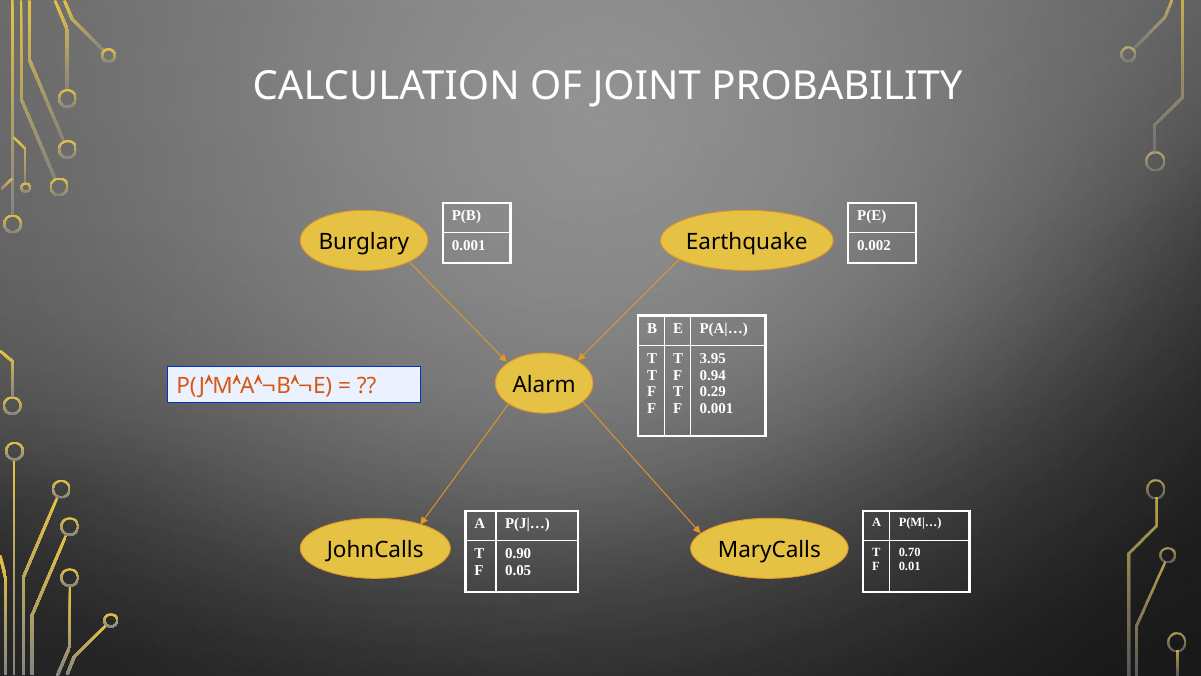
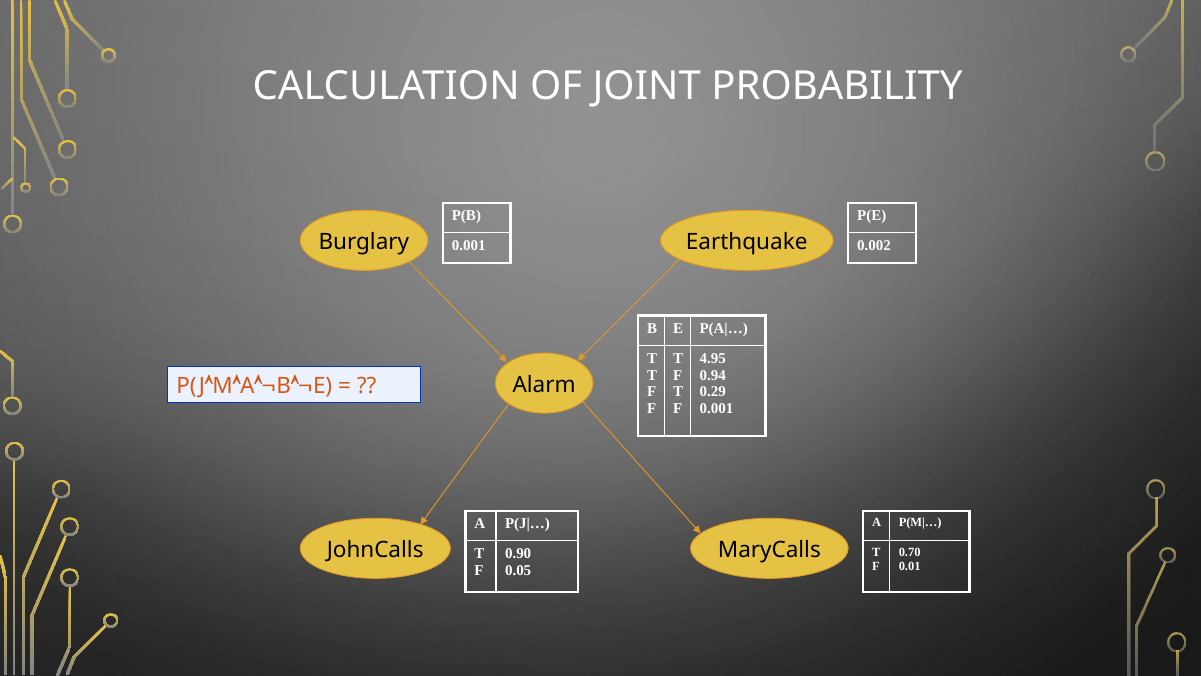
3.95: 3.95 -> 4.95 (713, 358)
